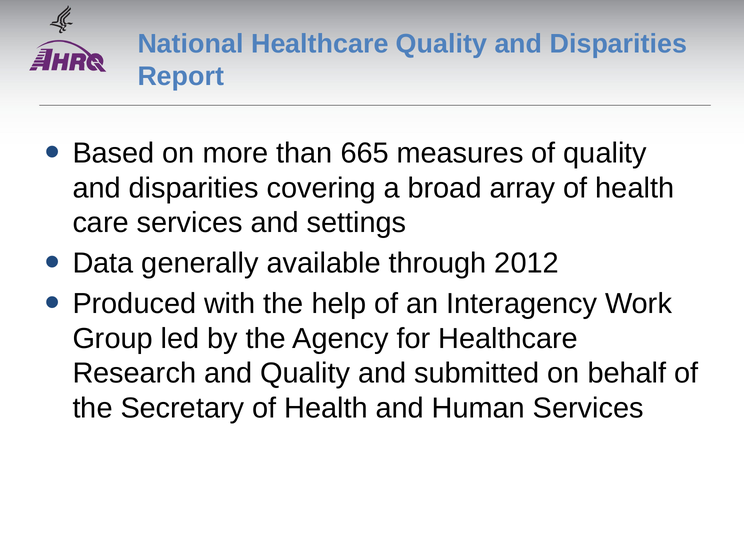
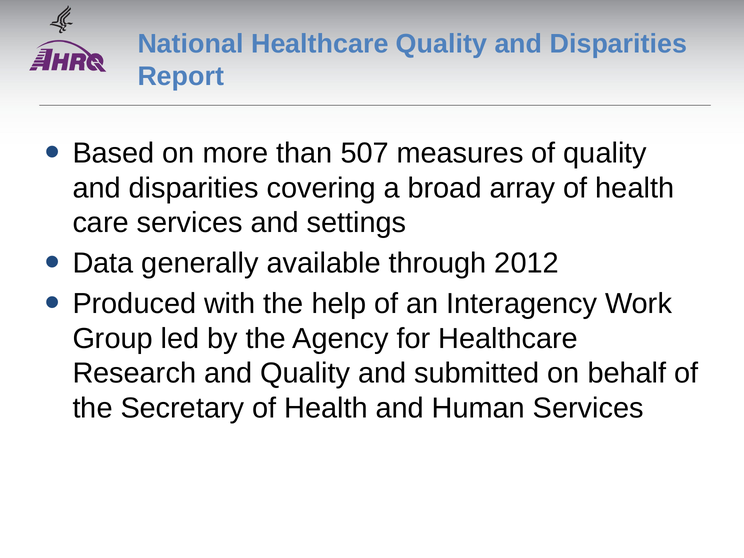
665: 665 -> 507 (365, 153)
